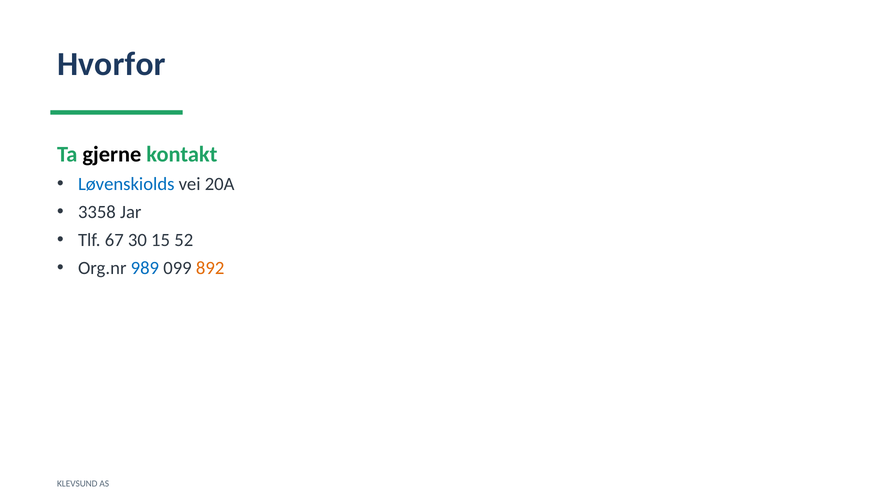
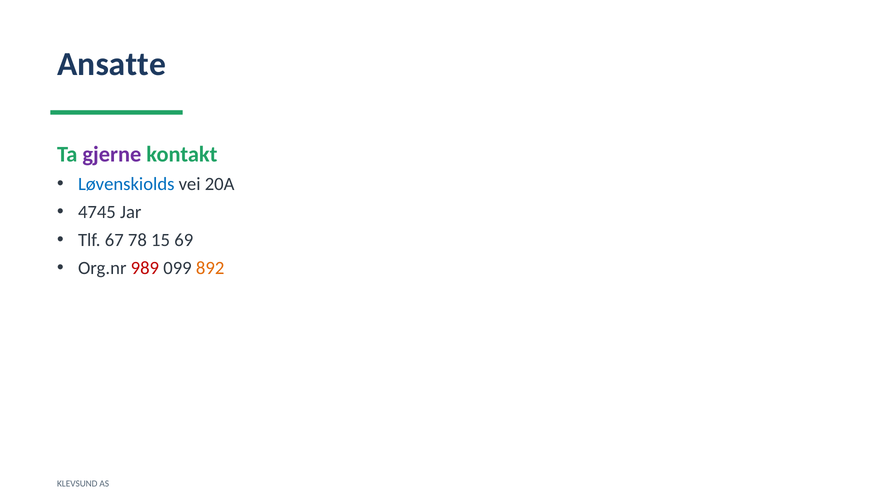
Hvorfor: Hvorfor -> Ansatte (111, 64)
gjerne colour: black -> purple (112, 154)
3358: 3358 -> 4745 (97, 212)
30: 30 -> 78 (137, 240)
52: 52 -> 69 (184, 240)
989 colour: blue -> red (145, 268)
